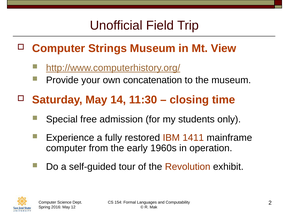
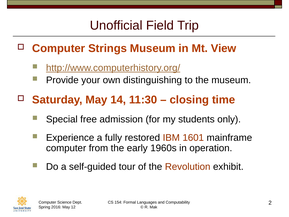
concatenation: concatenation -> distinguishing (153, 80)
1411: 1411 -> 1601 (193, 138)
